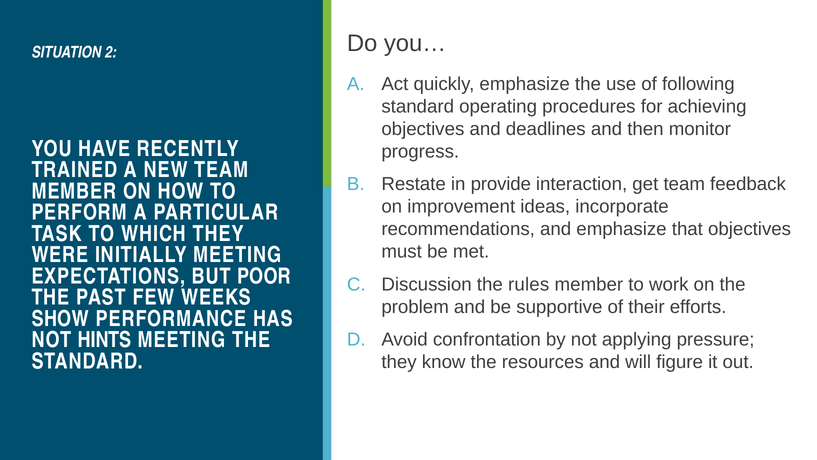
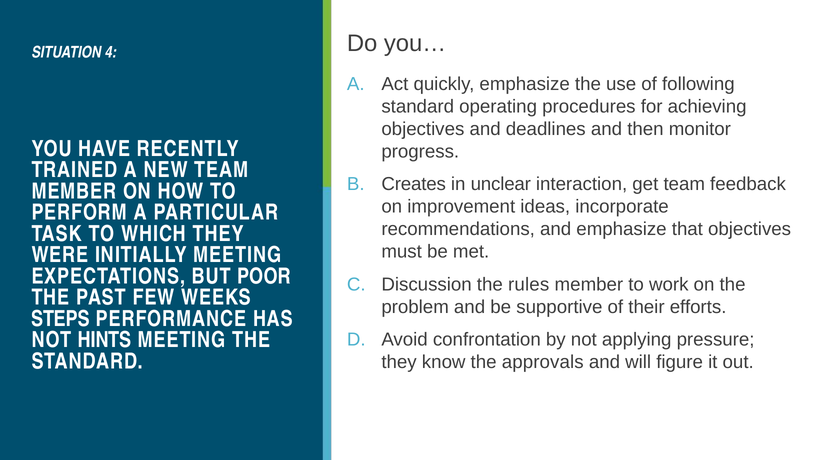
2: 2 -> 4 (111, 53)
Restate: Restate -> Creates (414, 184)
provide: provide -> unclear (501, 184)
SHOW: SHOW -> STEPS (61, 318)
resources: resources -> approvals (543, 362)
